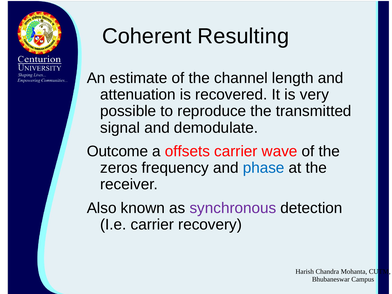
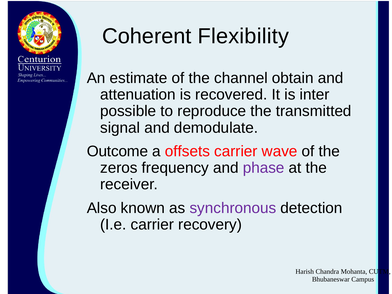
Resulting: Resulting -> Flexibility (243, 36)
length: length -> obtain (293, 78)
very: very -> inter (315, 95)
phase colour: blue -> purple (264, 168)
